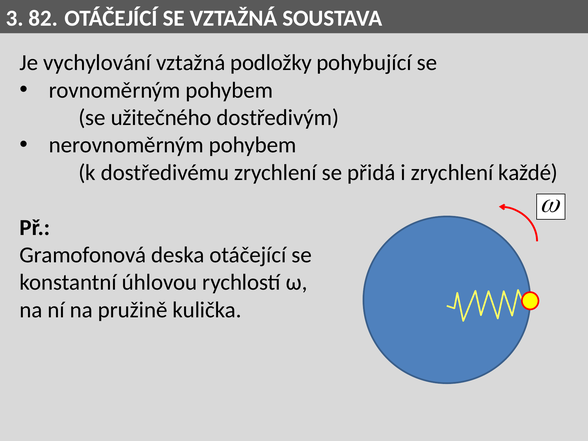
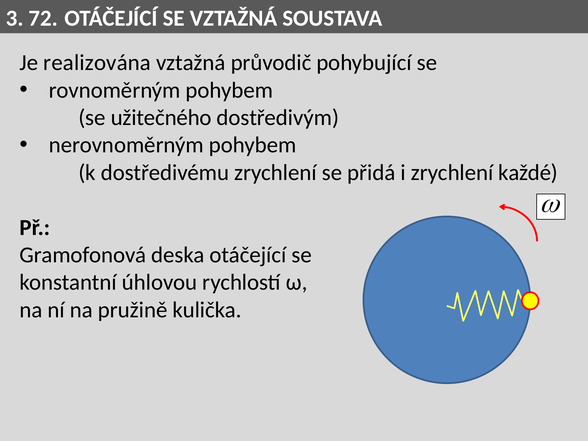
82: 82 -> 72 (43, 18)
vychylování: vychylování -> realizována (97, 63)
podložky: podložky -> průvodič (271, 63)
